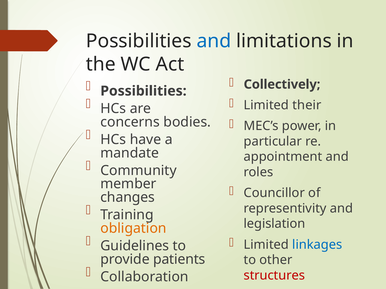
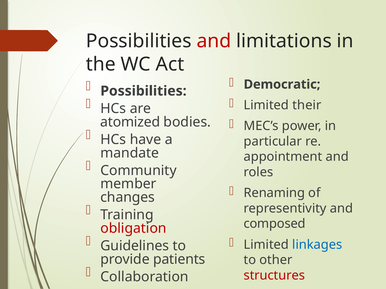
and colour: blue -> red (214, 41)
Collectively: Collectively -> Democratic (282, 85)
concerns: concerns -> atomized (130, 122)
Councillor: Councillor -> Renaming (274, 193)
legislation: legislation -> composed (275, 224)
obligation colour: orange -> red (133, 229)
